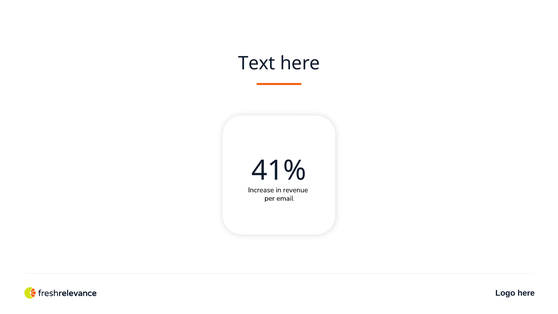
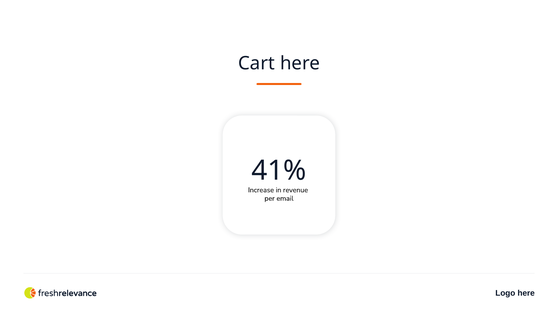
Text: Text -> Cart (257, 63)
